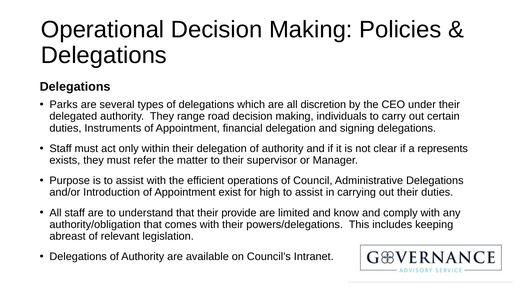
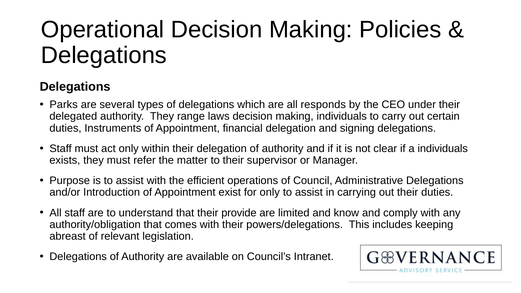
discretion: discretion -> responds (323, 105)
road: road -> laws (219, 116)
a represents: represents -> individuals (443, 149)
for high: high -> only (270, 192)
